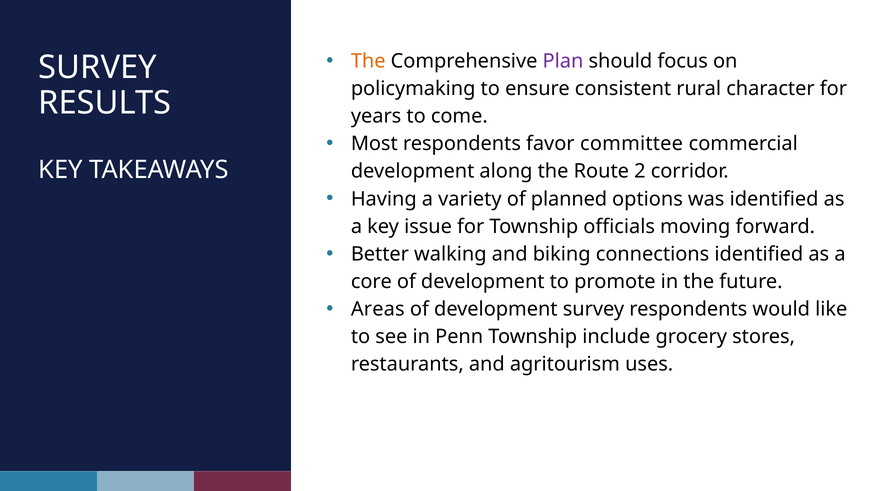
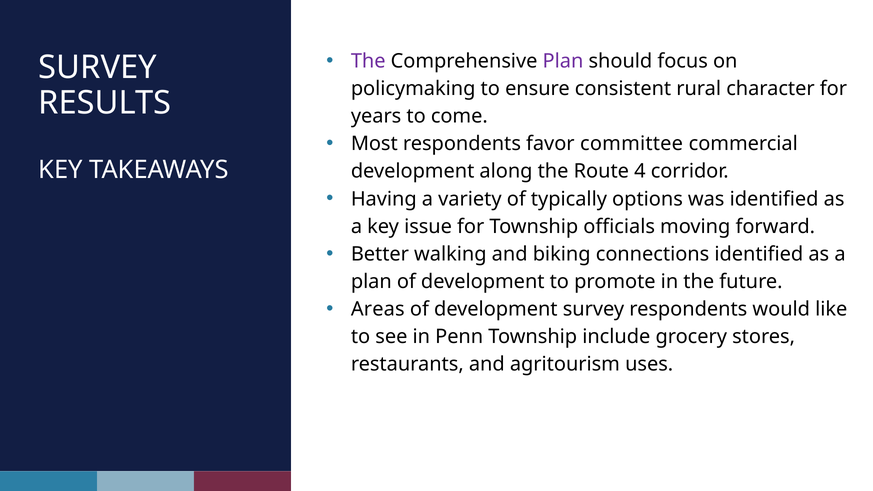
The colour: orange -> purple (368, 61)
2: 2 -> 4 (640, 171)
planned: planned -> typically (569, 199)
core: core -> plan (371, 282)
